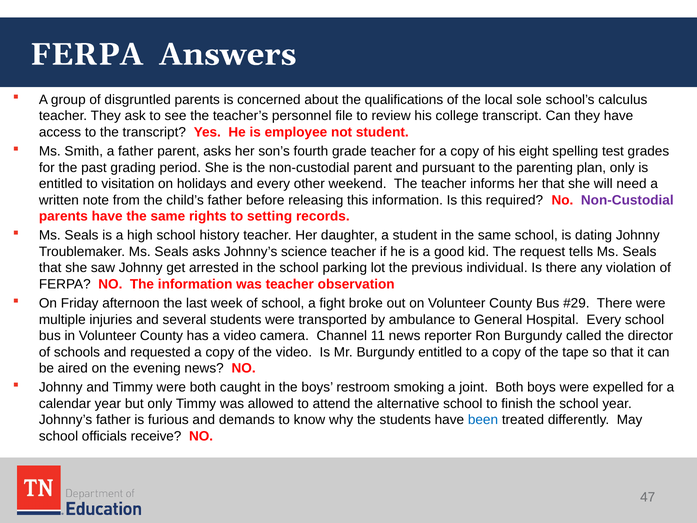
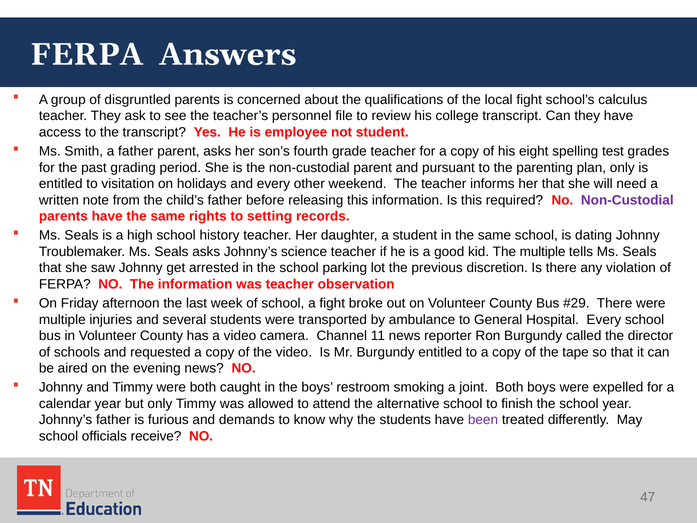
local sole: sole -> fight (529, 100)
The request: request -> multiple (543, 252)
individual: individual -> discretion (497, 268)
been colour: blue -> purple (483, 420)
